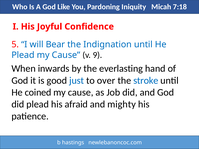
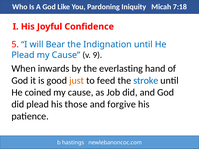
just colour: blue -> orange (77, 81)
over: over -> feed (106, 81)
afraid: afraid -> those (76, 104)
mighty: mighty -> forgive (122, 104)
